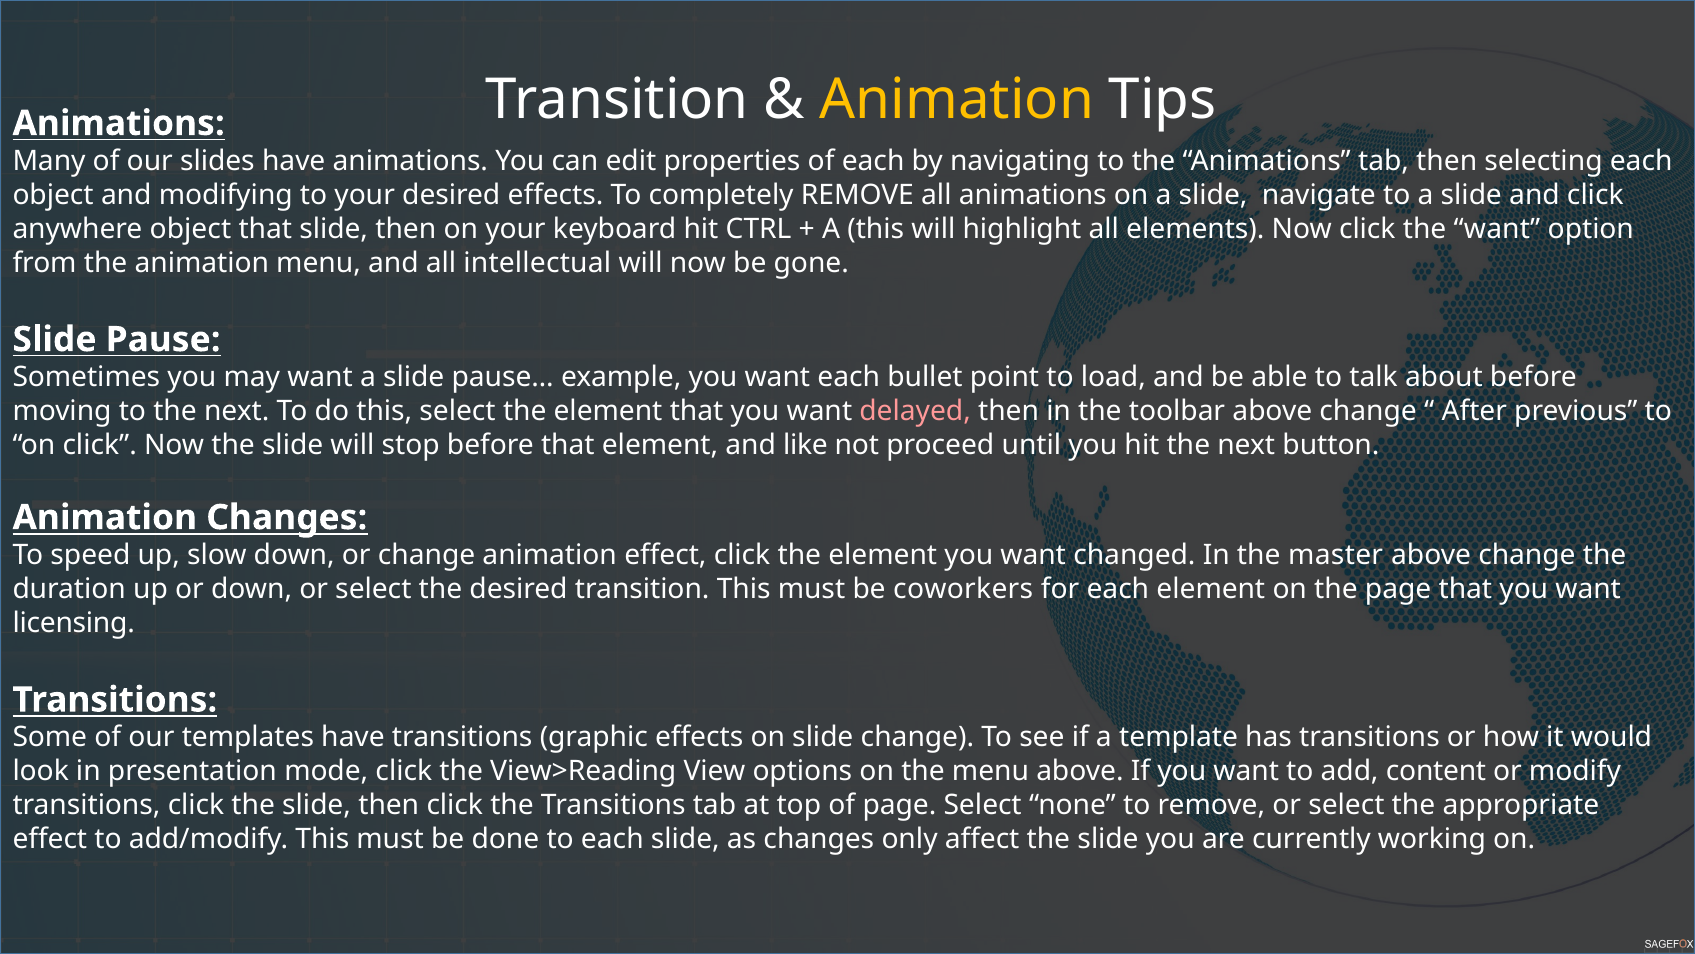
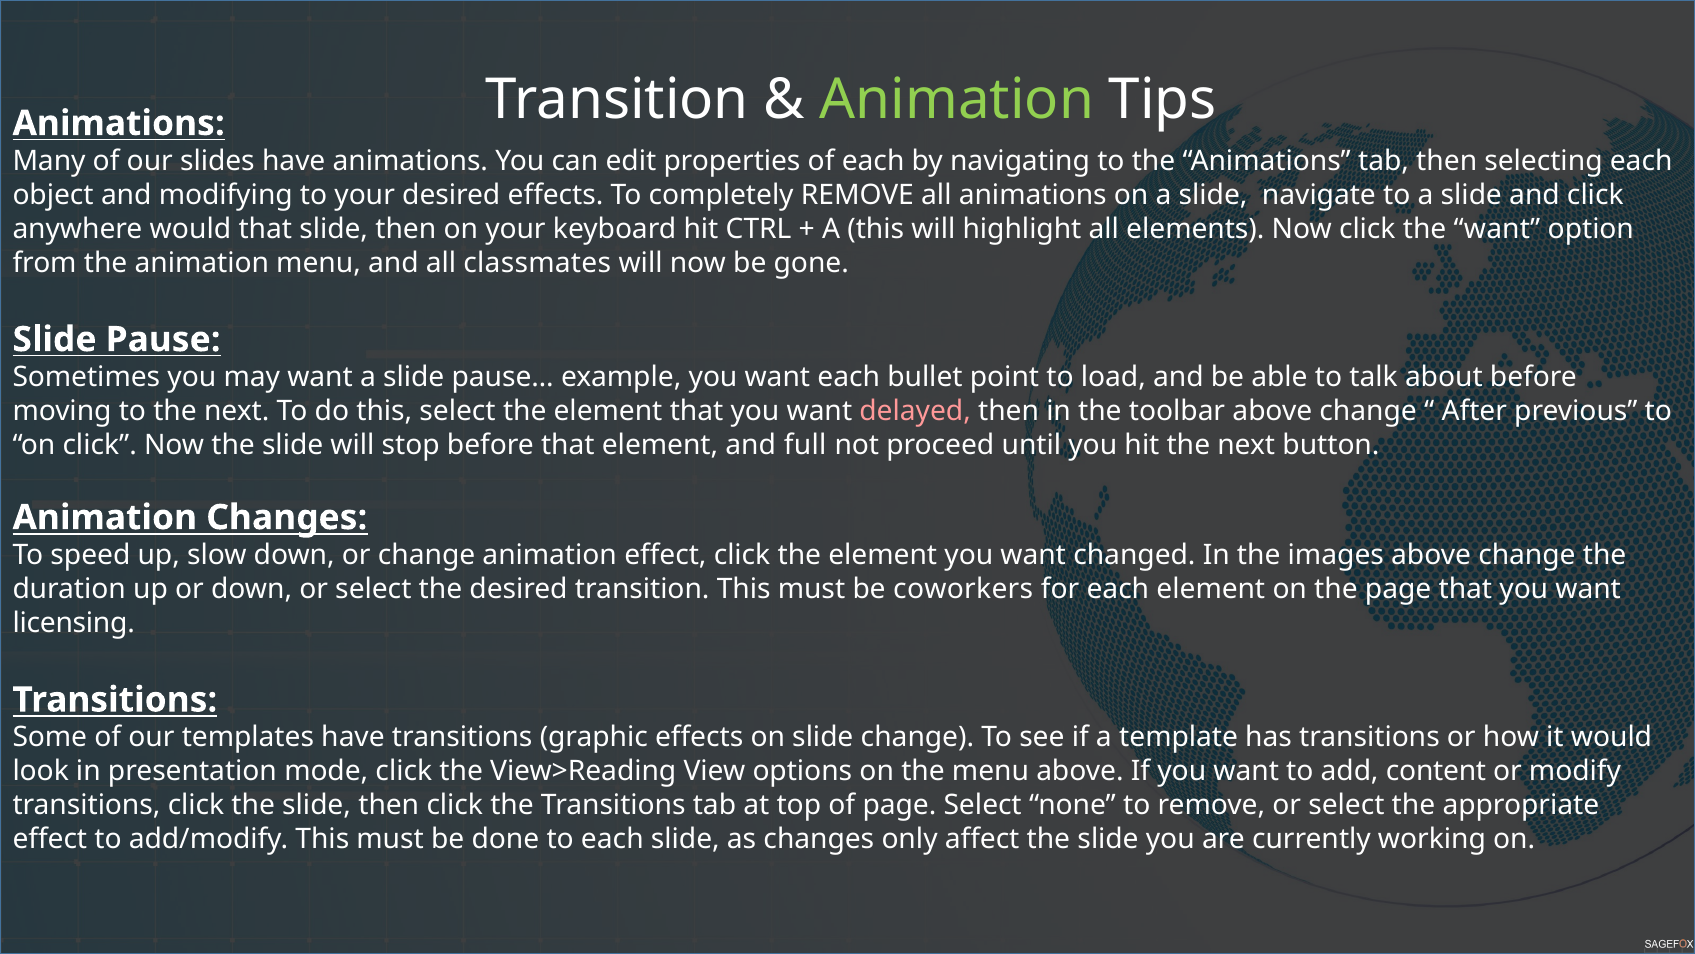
Animation colour: yellow -> light green (957, 100)
anywhere object: object -> would (190, 229)
intellectual: intellectual -> classmates (537, 263)
like: like -> full (805, 445)
master: master -> images (1336, 555)
